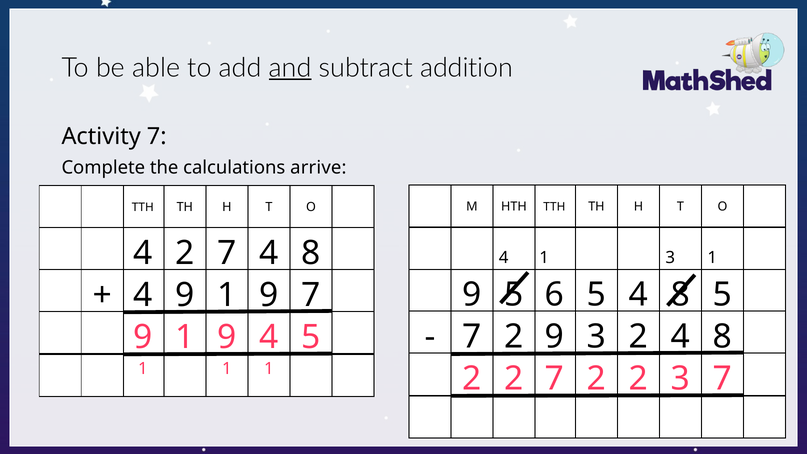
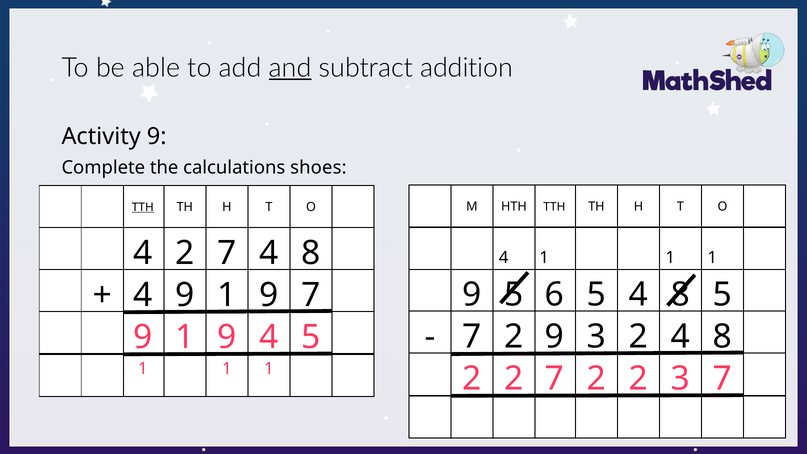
Activity 7: 7 -> 9 (157, 136)
arrive: arrive -> shoes (318, 168)
TTH underline: none -> present (143, 207)
3: 3 -> 1 (670, 258)
